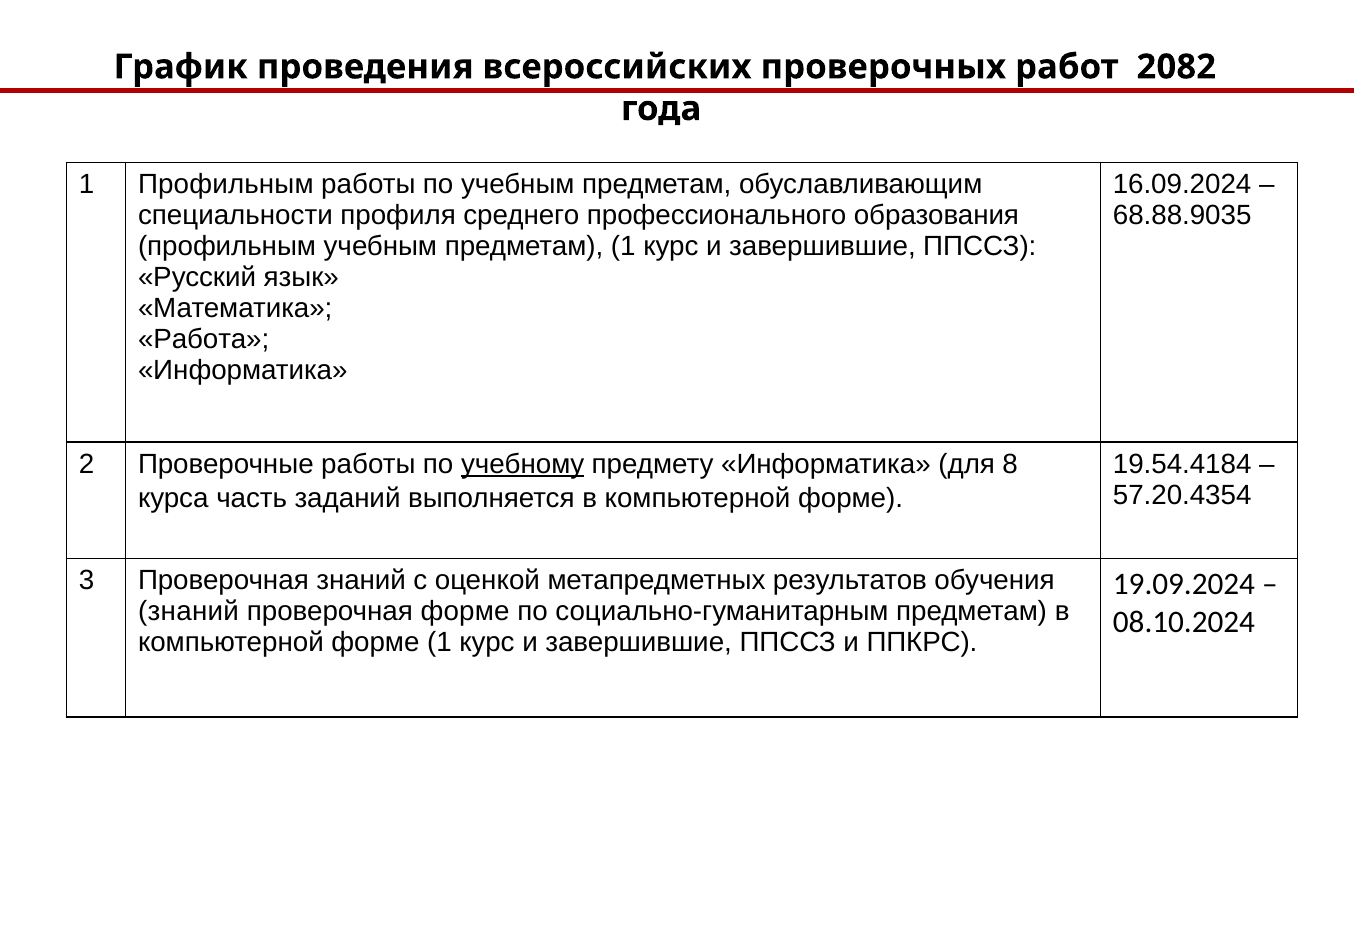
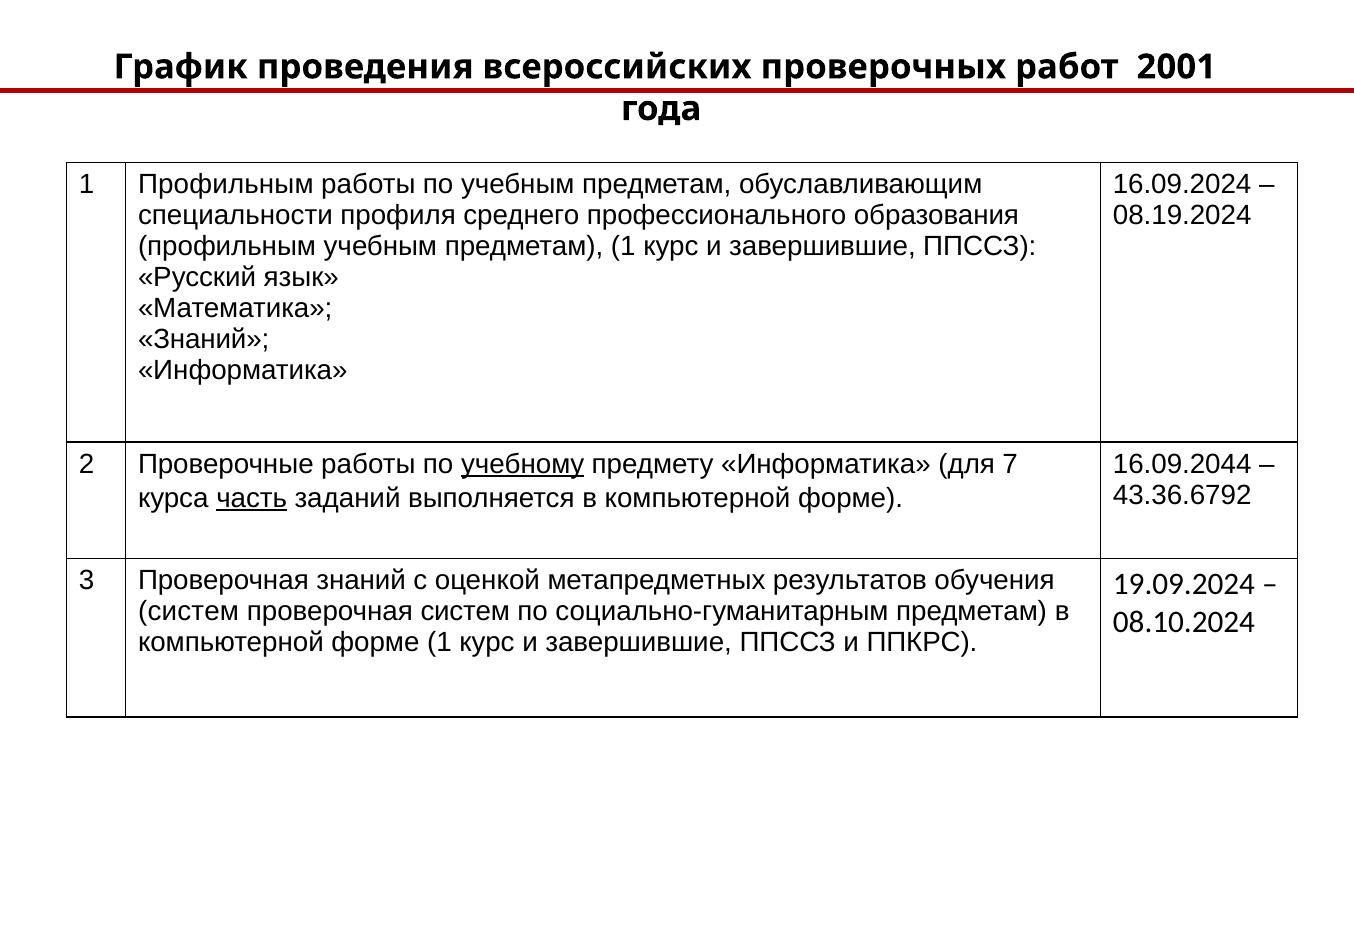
2082: 2082 -> 2001 (1176, 67)
68.88.9035: 68.88.9035 -> 08.19.2024 (1182, 215)
Работа: Работа -> Знаний (204, 339)
8: 8 -> 7 (1010, 464)
19.54.4184: 19.54.4184 -> 16.09.2044 (1182, 464)
57.20.4354: 57.20.4354 -> 43.36.6792 (1182, 495)
часть underline: none -> present (252, 498)
знаний: знаний -> систем (189, 611)
проверочная форме: форме -> систем (465, 611)
